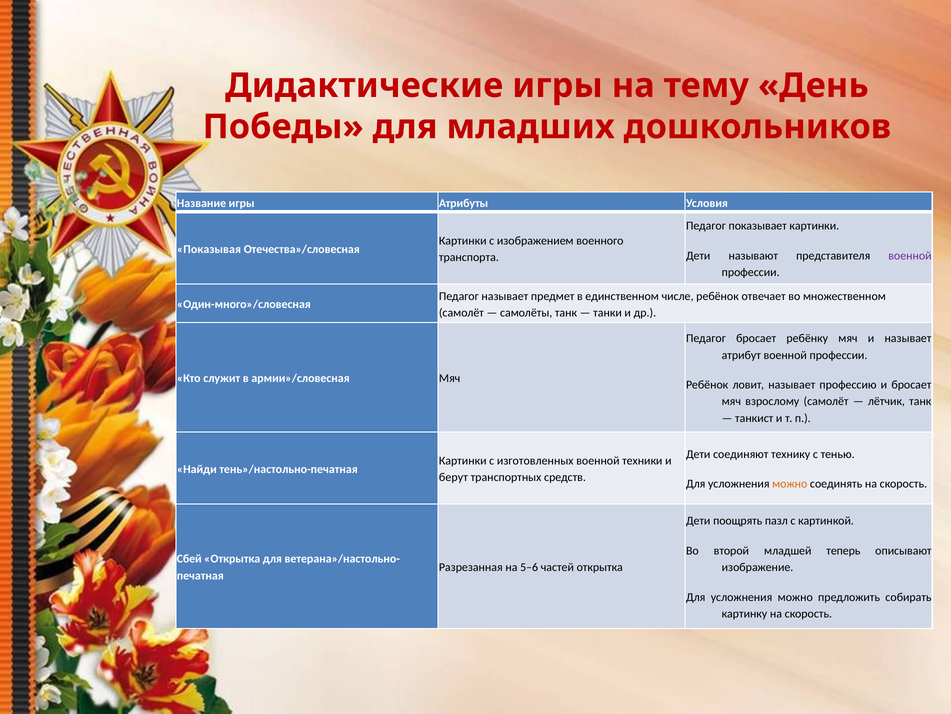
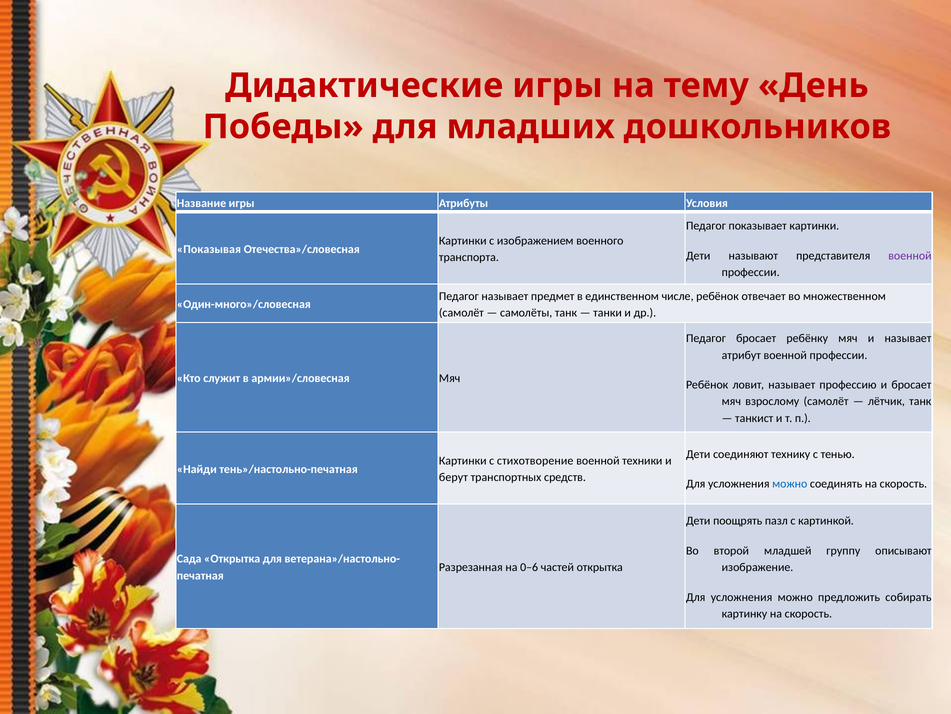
изготовленных: изготовленных -> стихотворение (535, 460)
можно colour: orange -> blue (790, 483)
теперь: теперь -> группу (843, 550)
Сбей: Сбей -> Сада (189, 558)
5–6: 5–6 -> 0–6 (529, 567)
